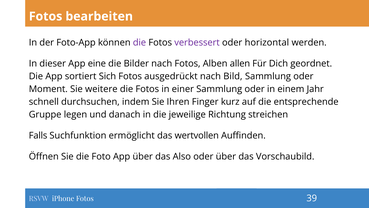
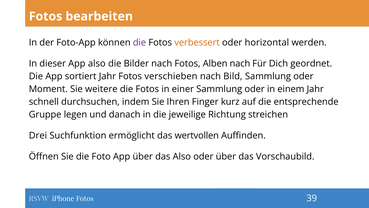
verbessert colour: purple -> orange (197, 43)
App eine: eine -> also (97, 63)
Alben allen: allen -> nach (240, 63)
sortiert Sich: Sich -> Jahr (107, 76)
ausgedrückt: ausgedrückt -> verschieben (171, 76)
Falls: Falls -> Drei (38, 135)
